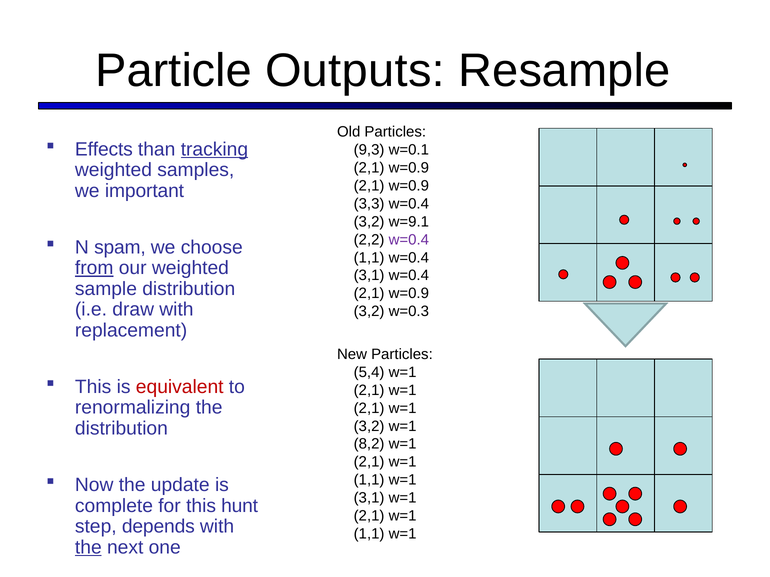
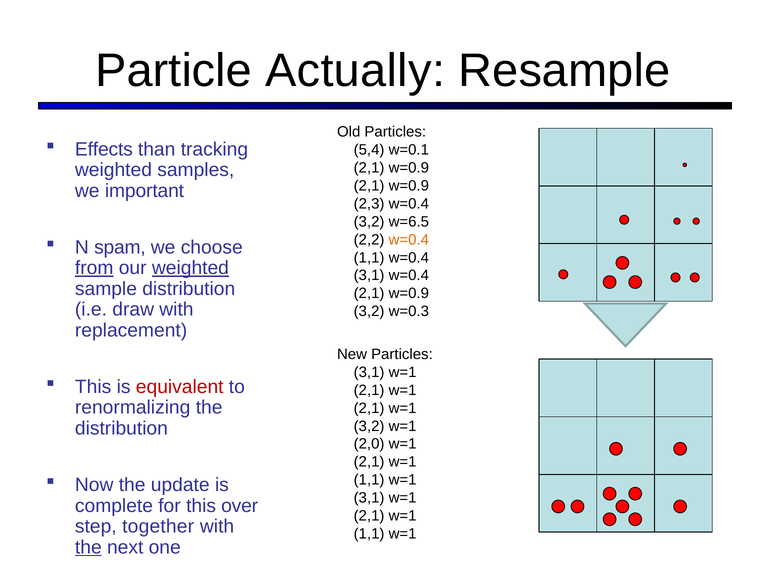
Outputs: Outputs -> Actually (355, 71)
tracking underline: present -> none (214, 149)
9,3: 9,3 -> 5,4 (369, 150)
3,3: 3,3 -> 2,3 (369, 204)
w=9.1: w=9.1 -> w=6.5 (409, 222)
w=0.4 colour: purple -> orange (409, 240)
weighted underline: none -> present (190, 268)
5,4: 5,4 -> 3,1 (369, 373)
8,2: 8,2 -> 2,0 (369, 444)
hunt: hunt -> over (240, 506)
depends: depends -> together (158, 527)
